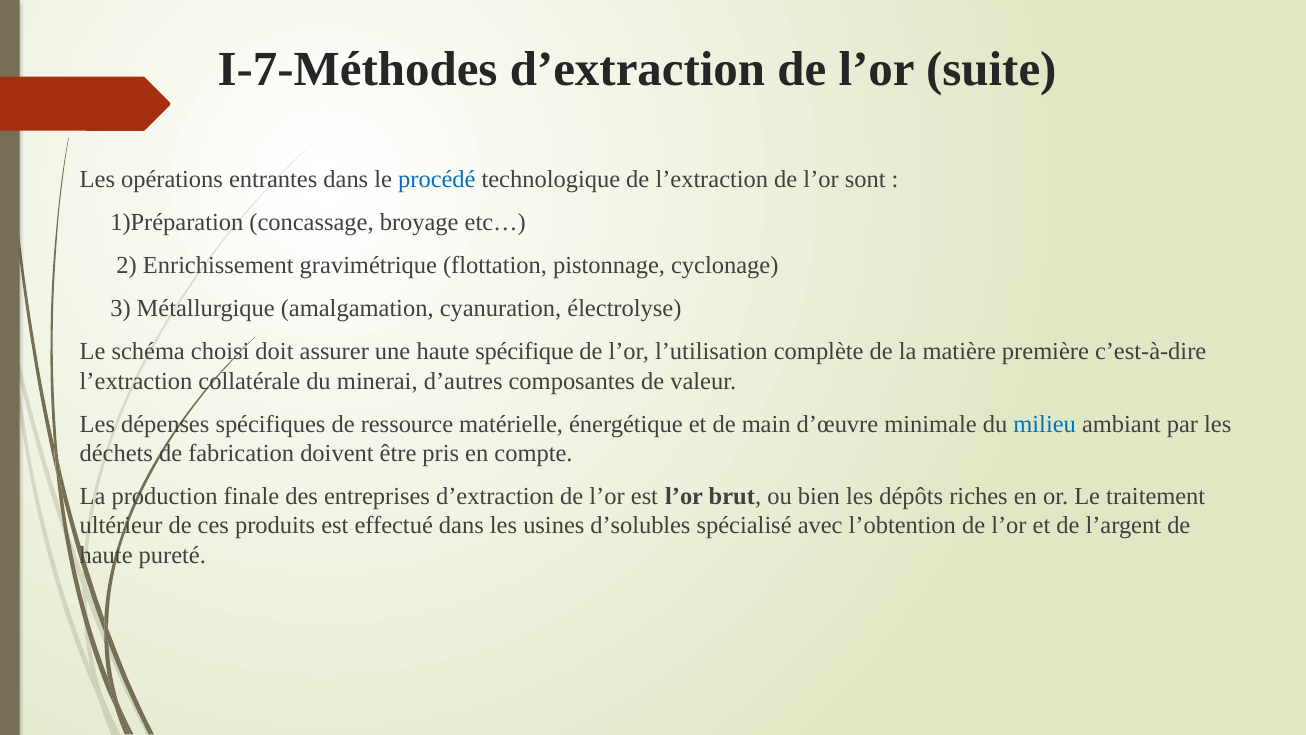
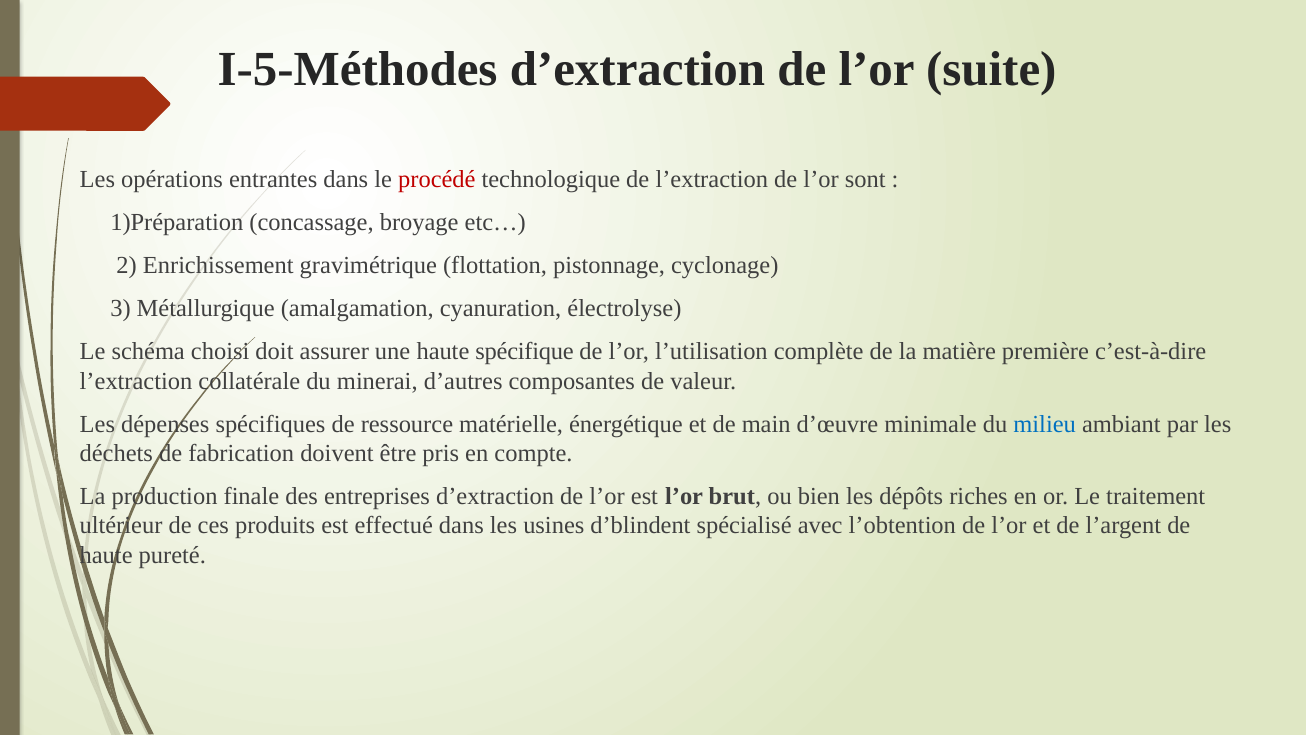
I-7-Méthodes: I-7-Méthodes -> I-5-Méthodes (358, 70)
procédé colour: blue -> red (437, 179)
d’solubles: d’solubles -> d’blindent (640, 526)
